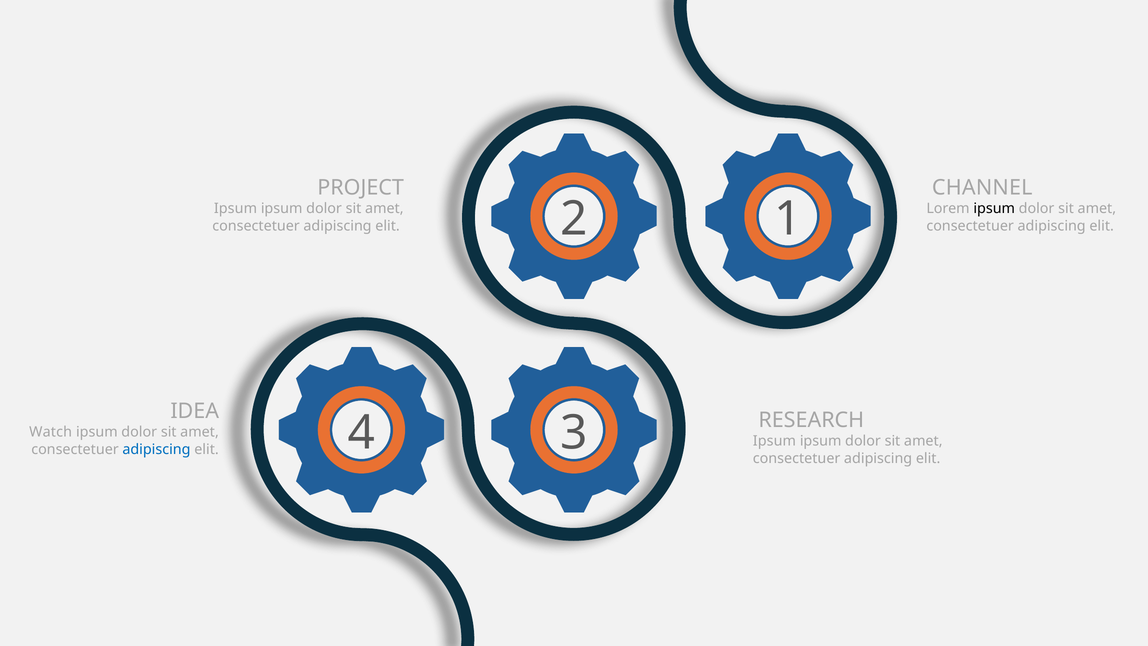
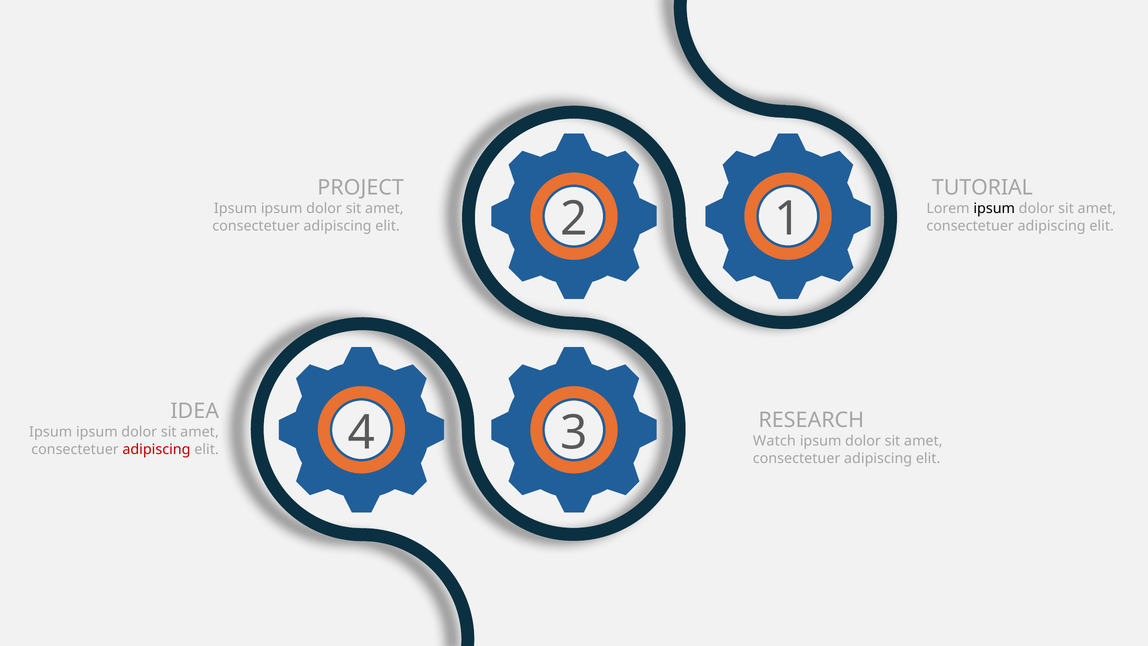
CHANNEL: CHANNEL -> TUTORIAL (982, 188)
Watch: Watch -> Ipsum (51, 432)
Ipsum: Ipsum -> Watch (774, 441)
adipiscing colour: blue -> red (156, 449)
